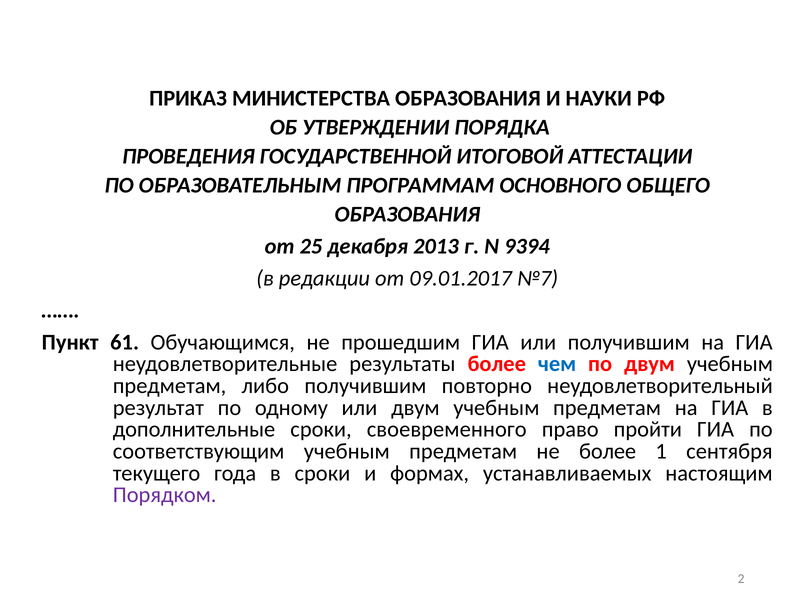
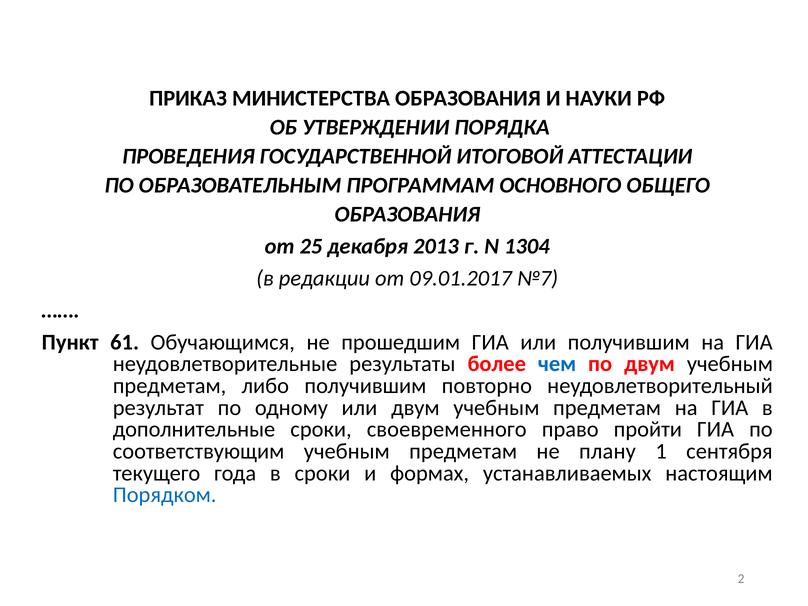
9394: 9394 -> 1304 (527, 247)
не более: более -> плану (607, 451)
Порядком colour: purple -> blue (165, 495)
